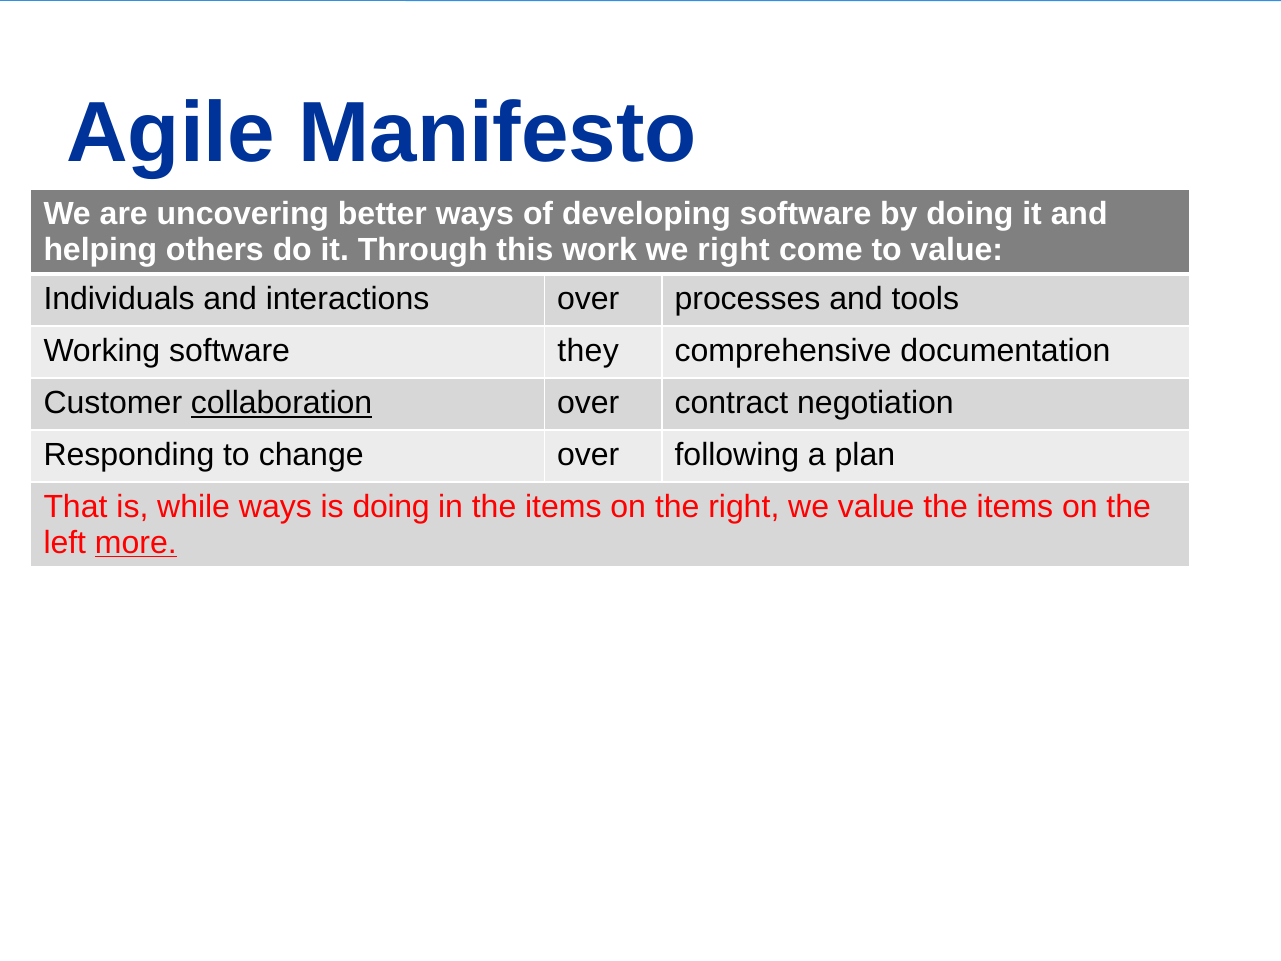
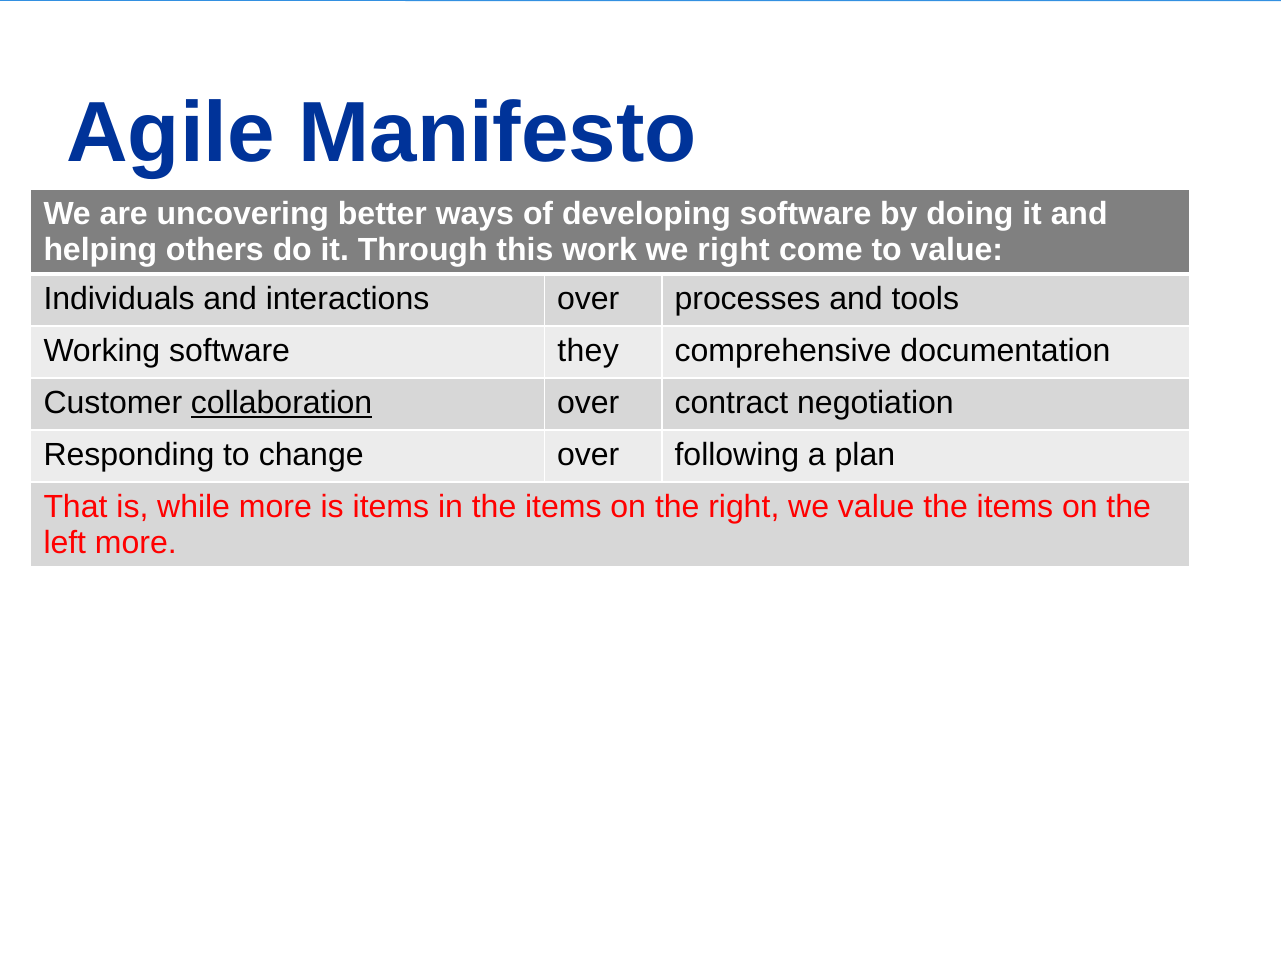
while ways: ways -> more (275, 507)
is doing: doing -> items (391, 507)
more underline: present -> none (136, 543)
